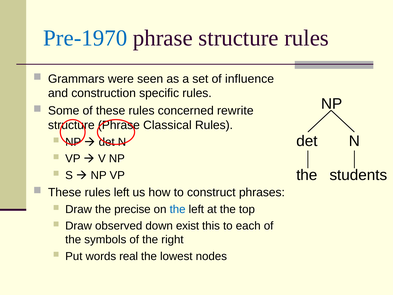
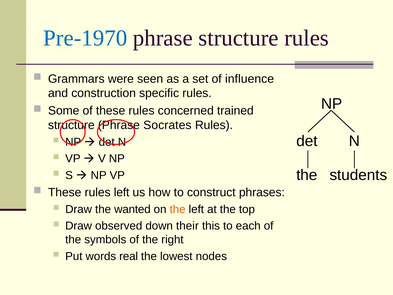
rewrite: rewrite -> trained (235, 111)
Classical: Classical -> Socrates (167, 125)
precise: precise -> wanted (132, 209)
the colour: blue -> orange (178, 209)
exist: exist -> their (187, 226)
